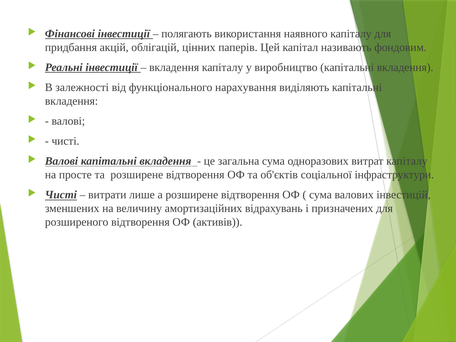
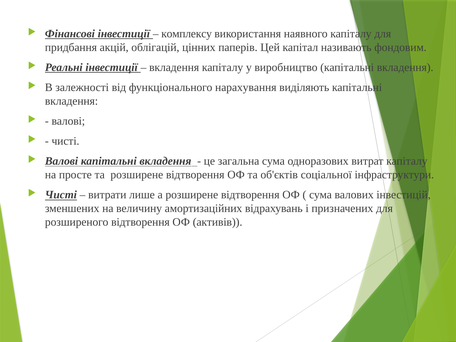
полягають: полягають -> комплексу (187, 34)
